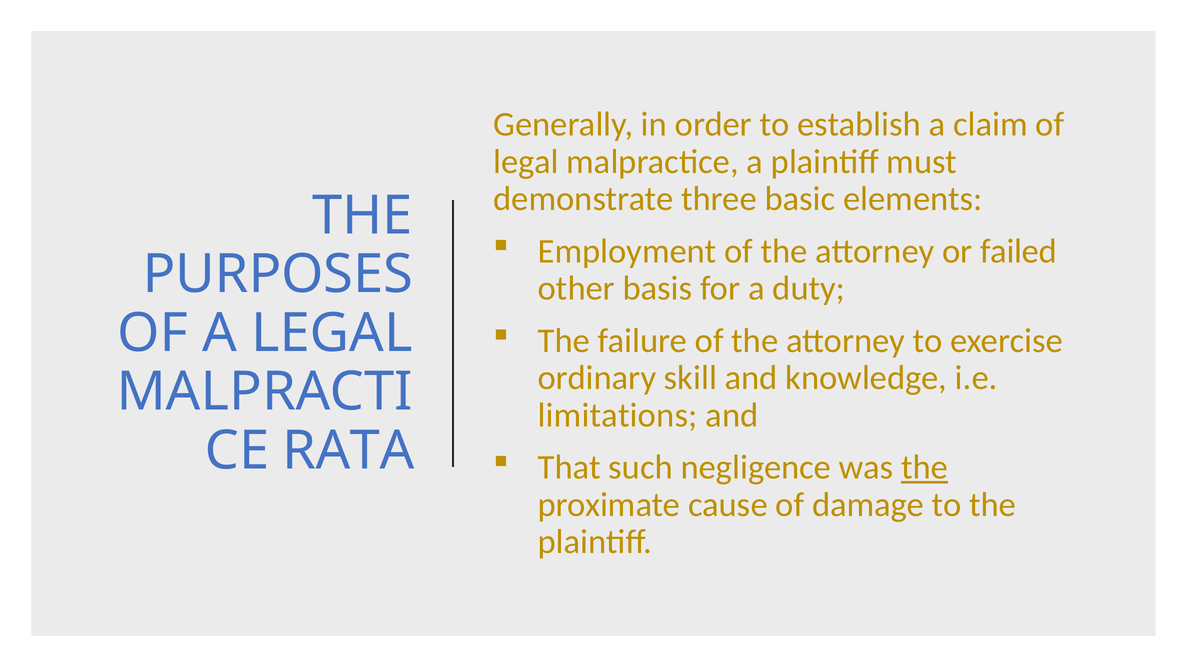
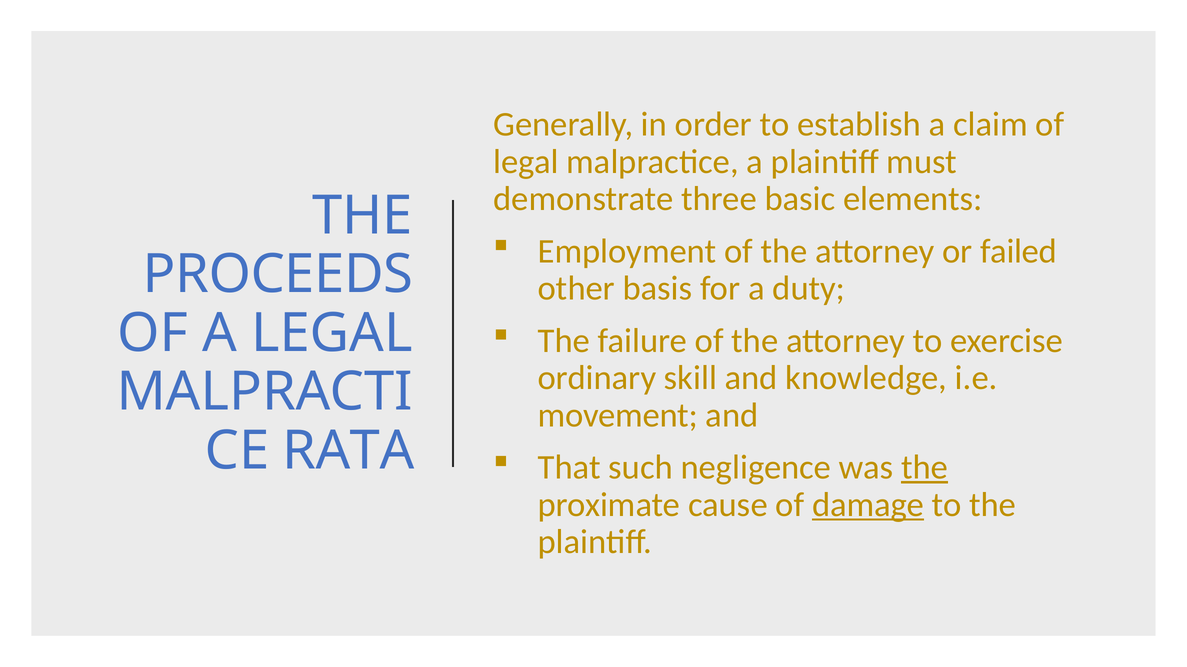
PURPOSES: PURPOSES -> PROCEEDS (278, 275)
limitations: limitations -> movement (618, 416)
damage underline: none -> present (868, 505)
